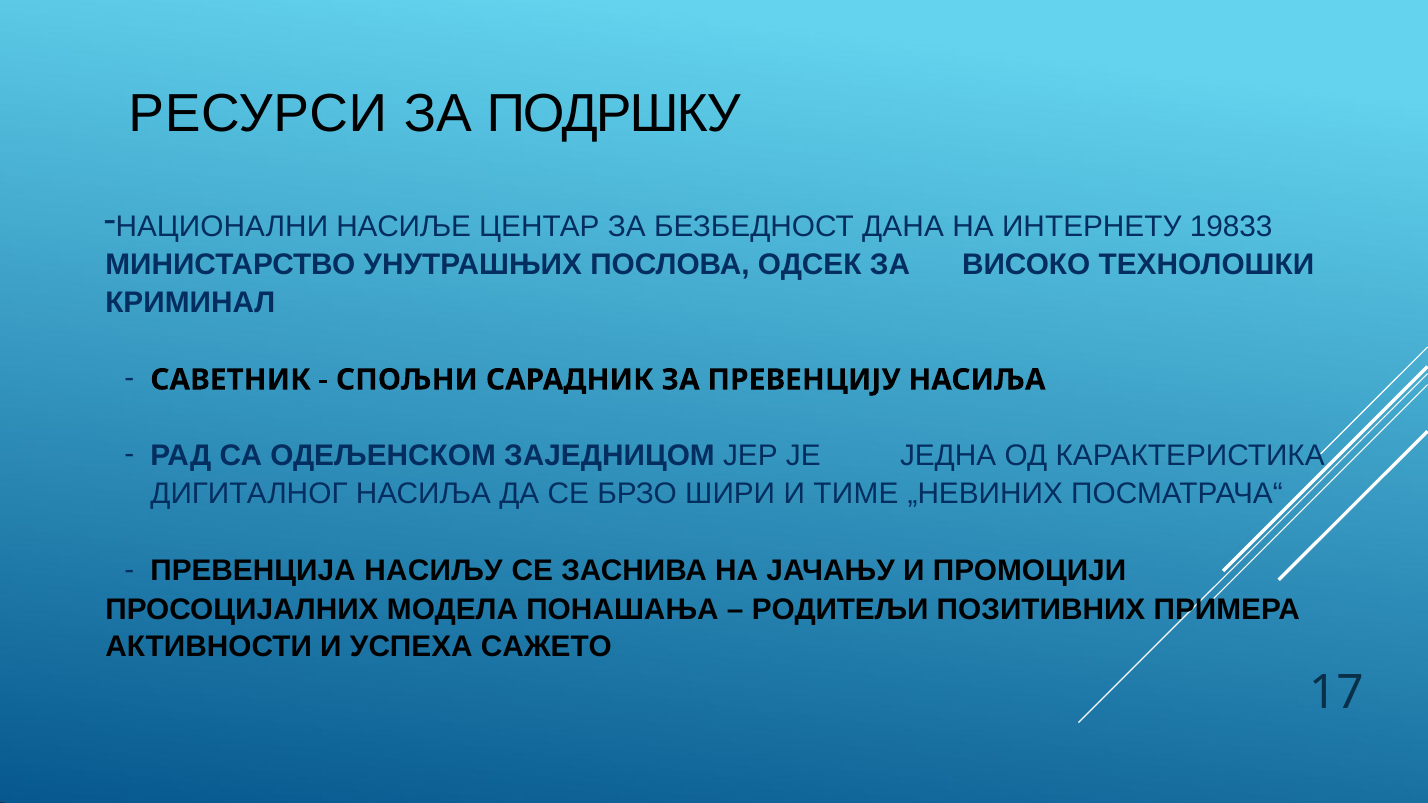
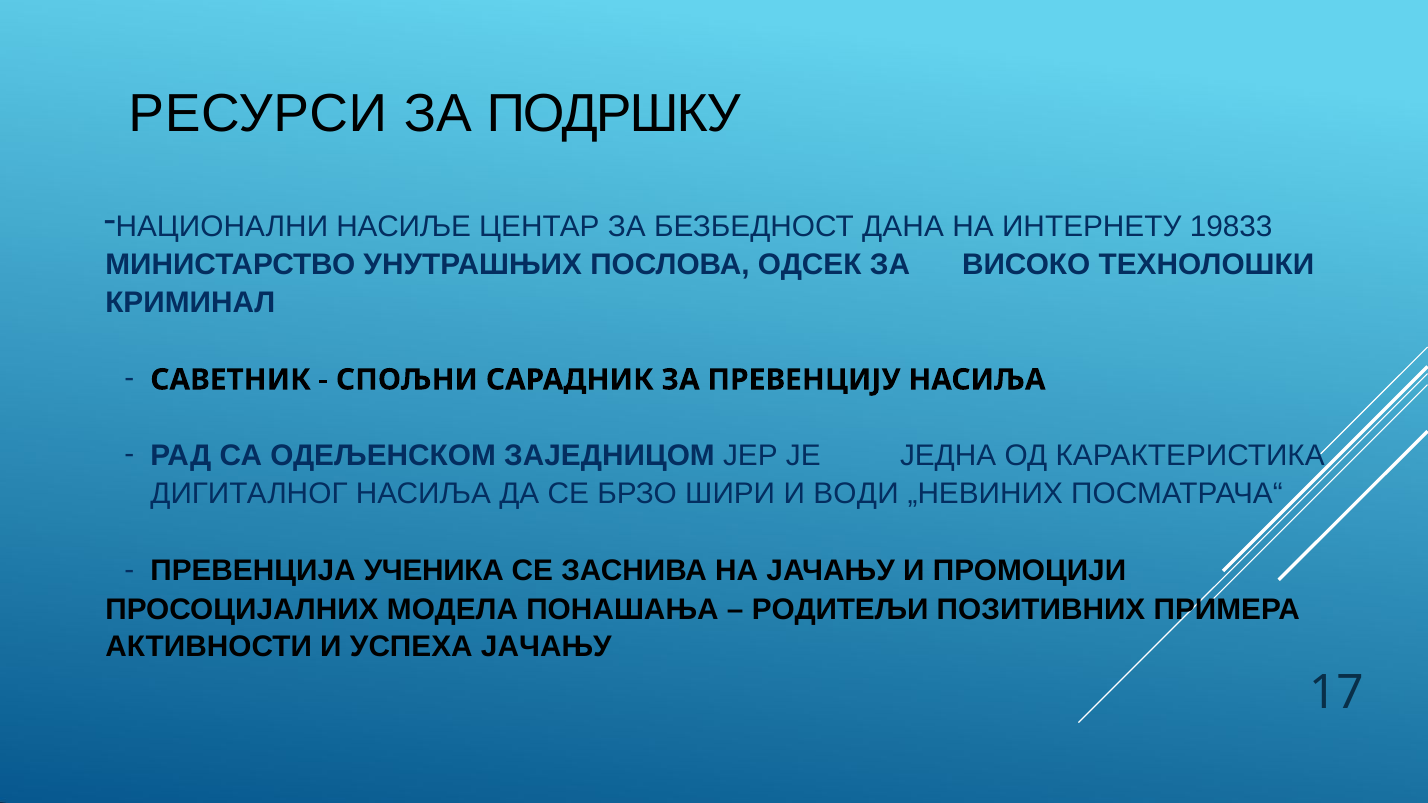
ТИМЕ: ТИМЕ -> ВОДИ (856, 494)
НАСИЉУ: НАСИЉУ -> УЧЕНИКА (434, 571)
УСПЕХА САЖЕТО: САЖЕТО -> ЈАЧАЊУ (546, 647)
